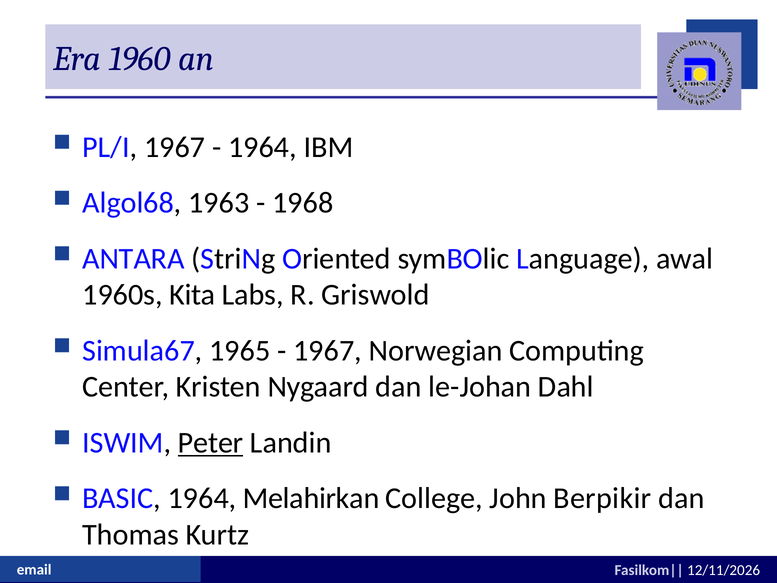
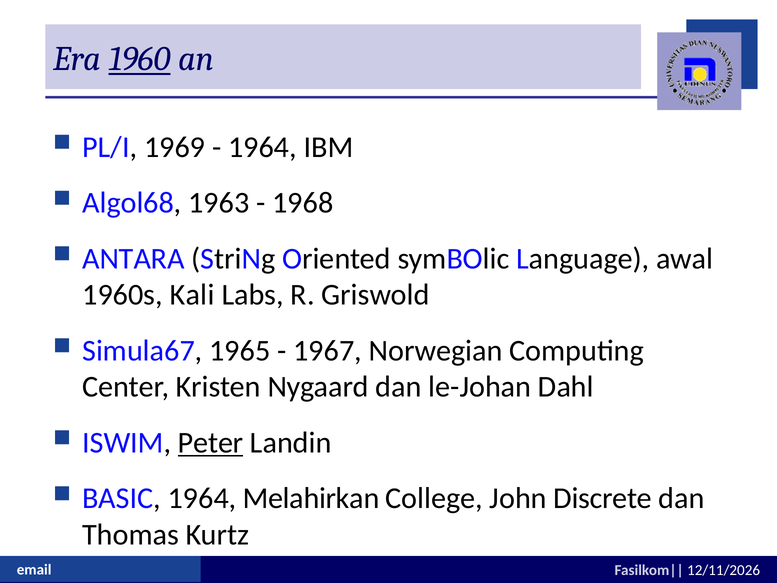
1960 underline: none -> present (140, 59)
PL/I 1967: 1967 -> 1969 (175, 147)
Kita: Kita -> Kali (192, 295)
Berpikir: Berpikir -> Discrete (603, 498)
